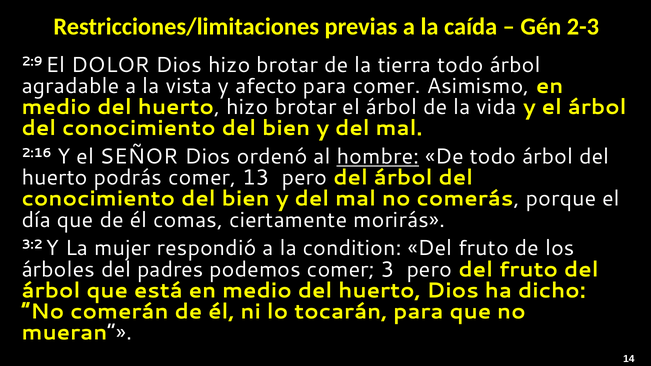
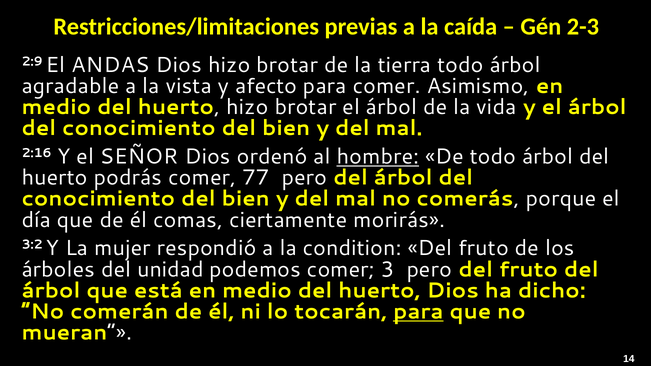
DOLOR: DOLOR -> ANDAS (111, 65)
13: 13 -> 77 (256, 178)
padres: padres -> unidad (170, 270)
para underline: none -> present (418, 312)
